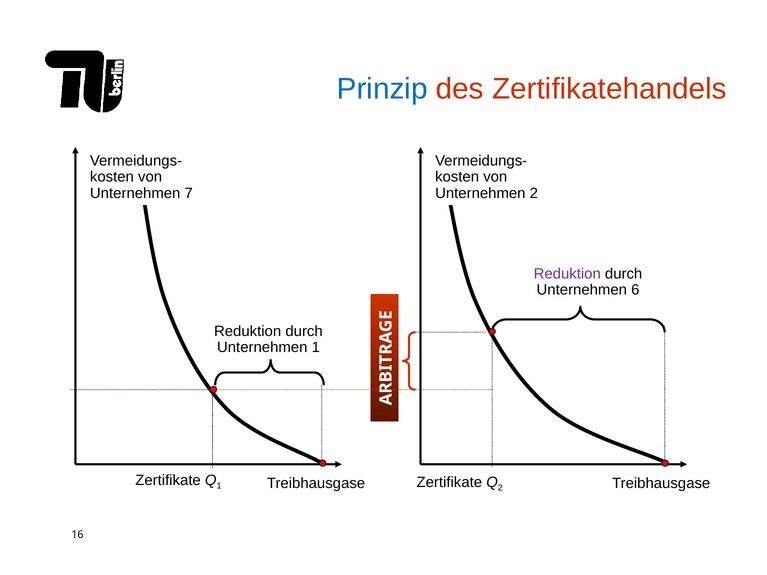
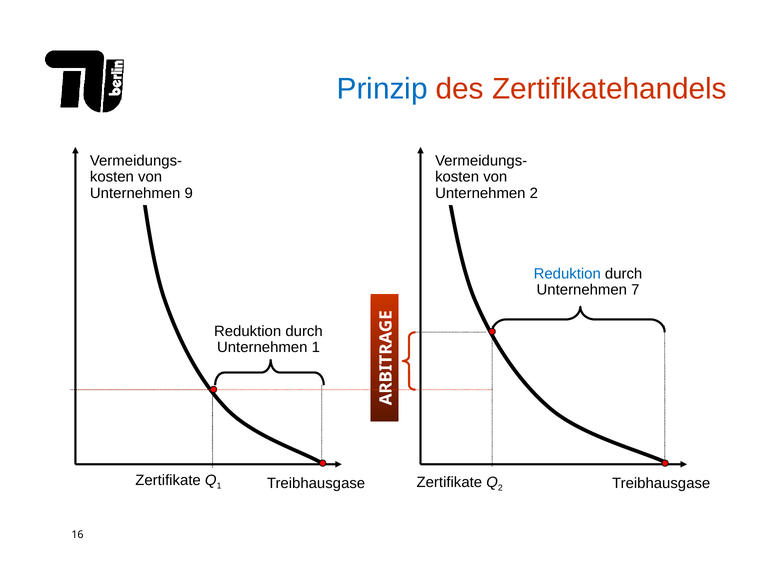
7: 7 -> 9 (189, 193)
Reduktion colour: purple -> blue (567, 274)
6: 6 -> 7 (635, 290)
